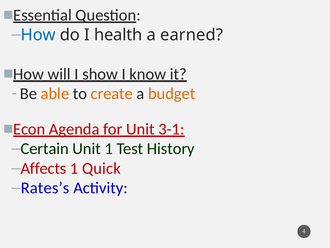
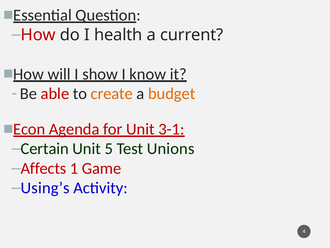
How colour: blue -> red (38, 35)
earned: earned -> current (192, 35)
able colour: orange -> red (55, 93)
Unit 1: 1 -> 5 (109, 148)
History: History -> Unions (171, 148)
Quick: Quick -> Game (102, 168)
Rates’s: Rates’s -> Using’s (45, 188)
